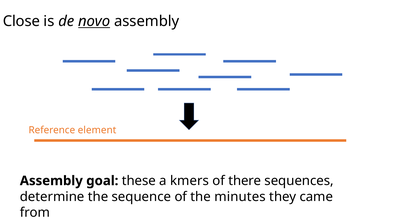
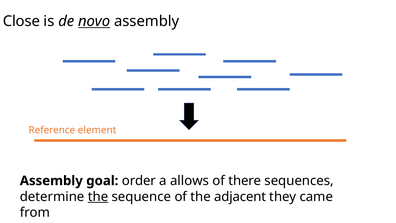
these: these -> order (139, 181)
kmers: kmers -> allows (189, 181)
the underline: none -> present (98, 196)
minutes: minutes -> adjacent (240, 196)
